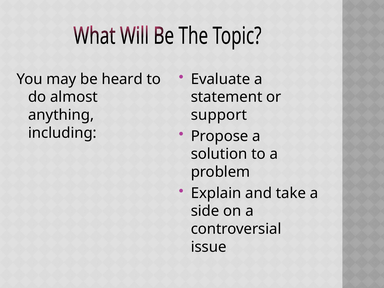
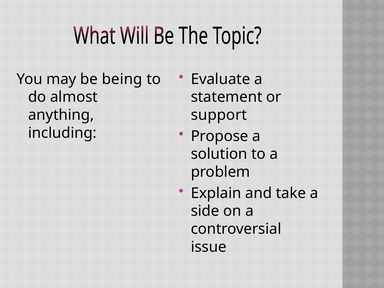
heard: heard -> being (122, 79)
